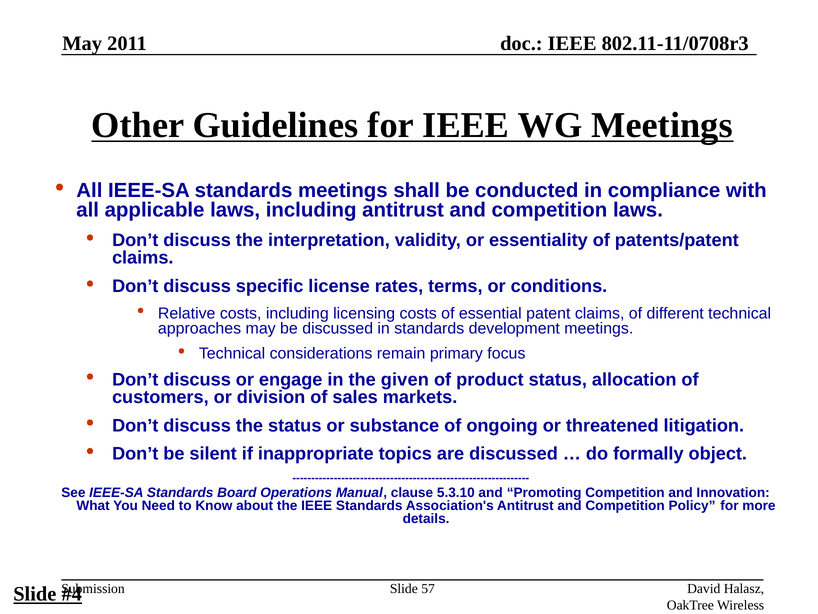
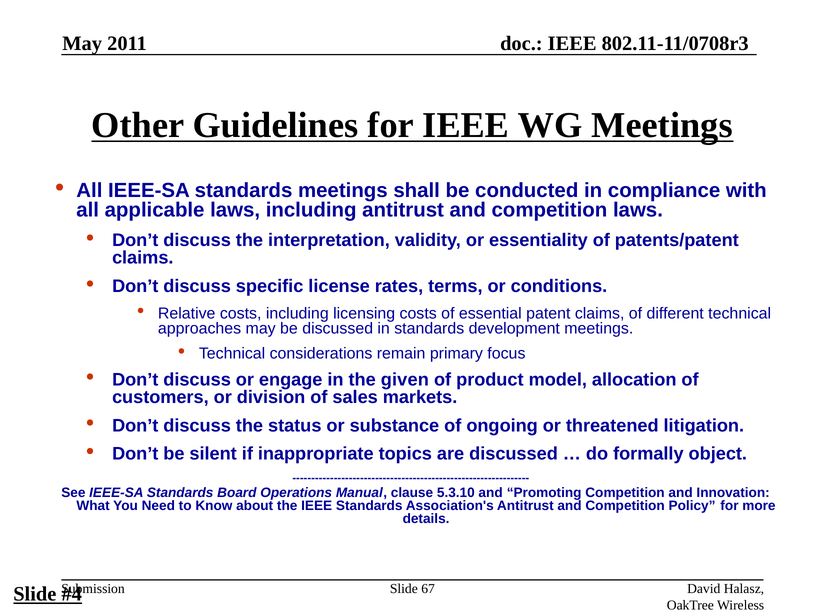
product status: status -> model (558, 379)
57: 57 -> 67 (428, 588)
